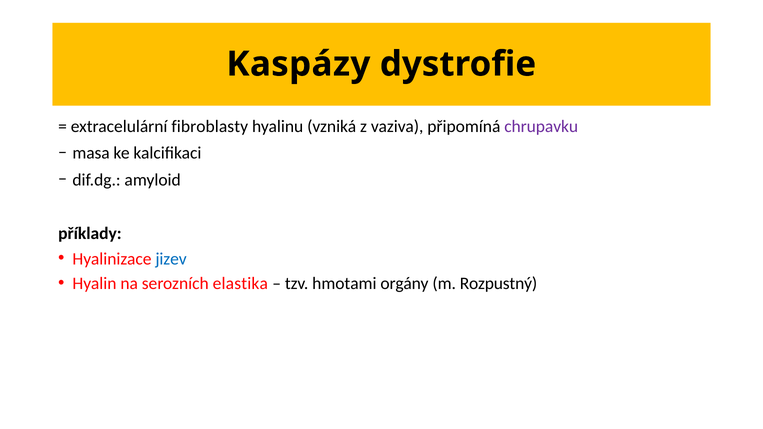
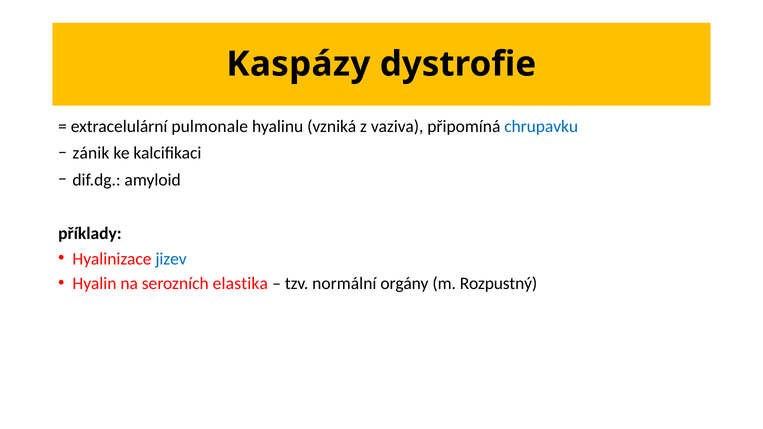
fibroblasty: fibroblasty -> pulmonale (210, 126)
chrupavku colour: purple -> blue (541, 126)
masa: masa -> zánik (91, 153)
hmotami: hmotami -> normální (344, 284)
